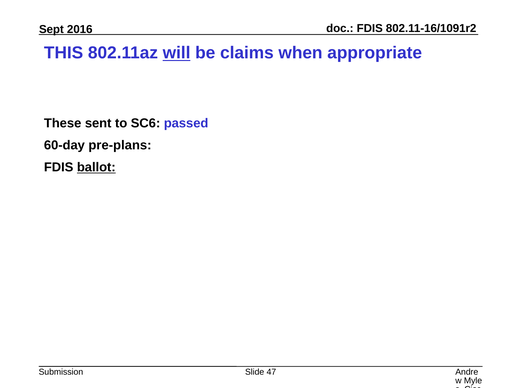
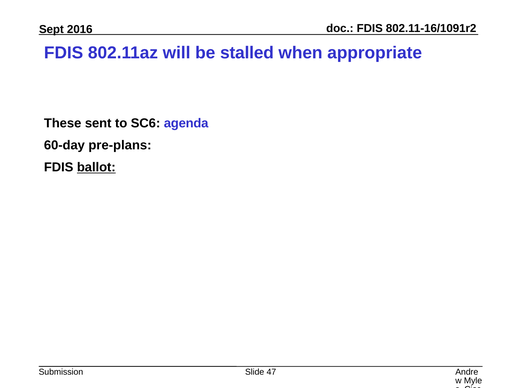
THIS: THIS -> FDIS (64, 53)
will underline: present -> none (177, 53)
claims: claims -> stalled (247, 53)
passed: passed -> agenda (186, 123)
